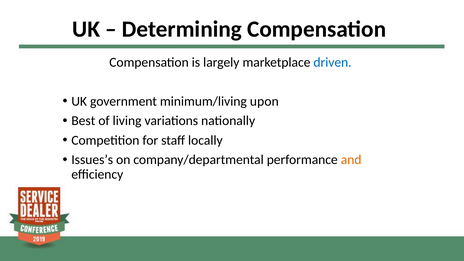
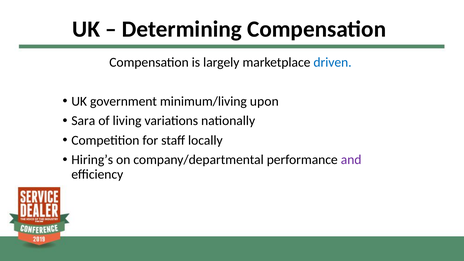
Best: Best -> Sara (83, 121)
Issues’s: Issues’s -> Hiring’s (92, 160)
and colour: orange -> purple (351, 160)
